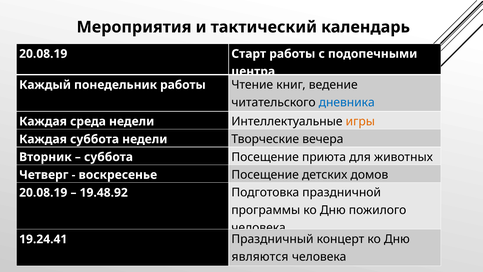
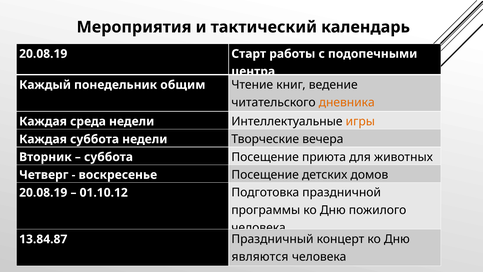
понедельник работы: работы -> общим (183, 85)
дневника colour: blue -> orange (347, 102)
19.48.92: 19.48.92 -> 01.10.12 (104, 192)
19.24.41: 19.24.41 -> 13.84.87 (43, 239)
